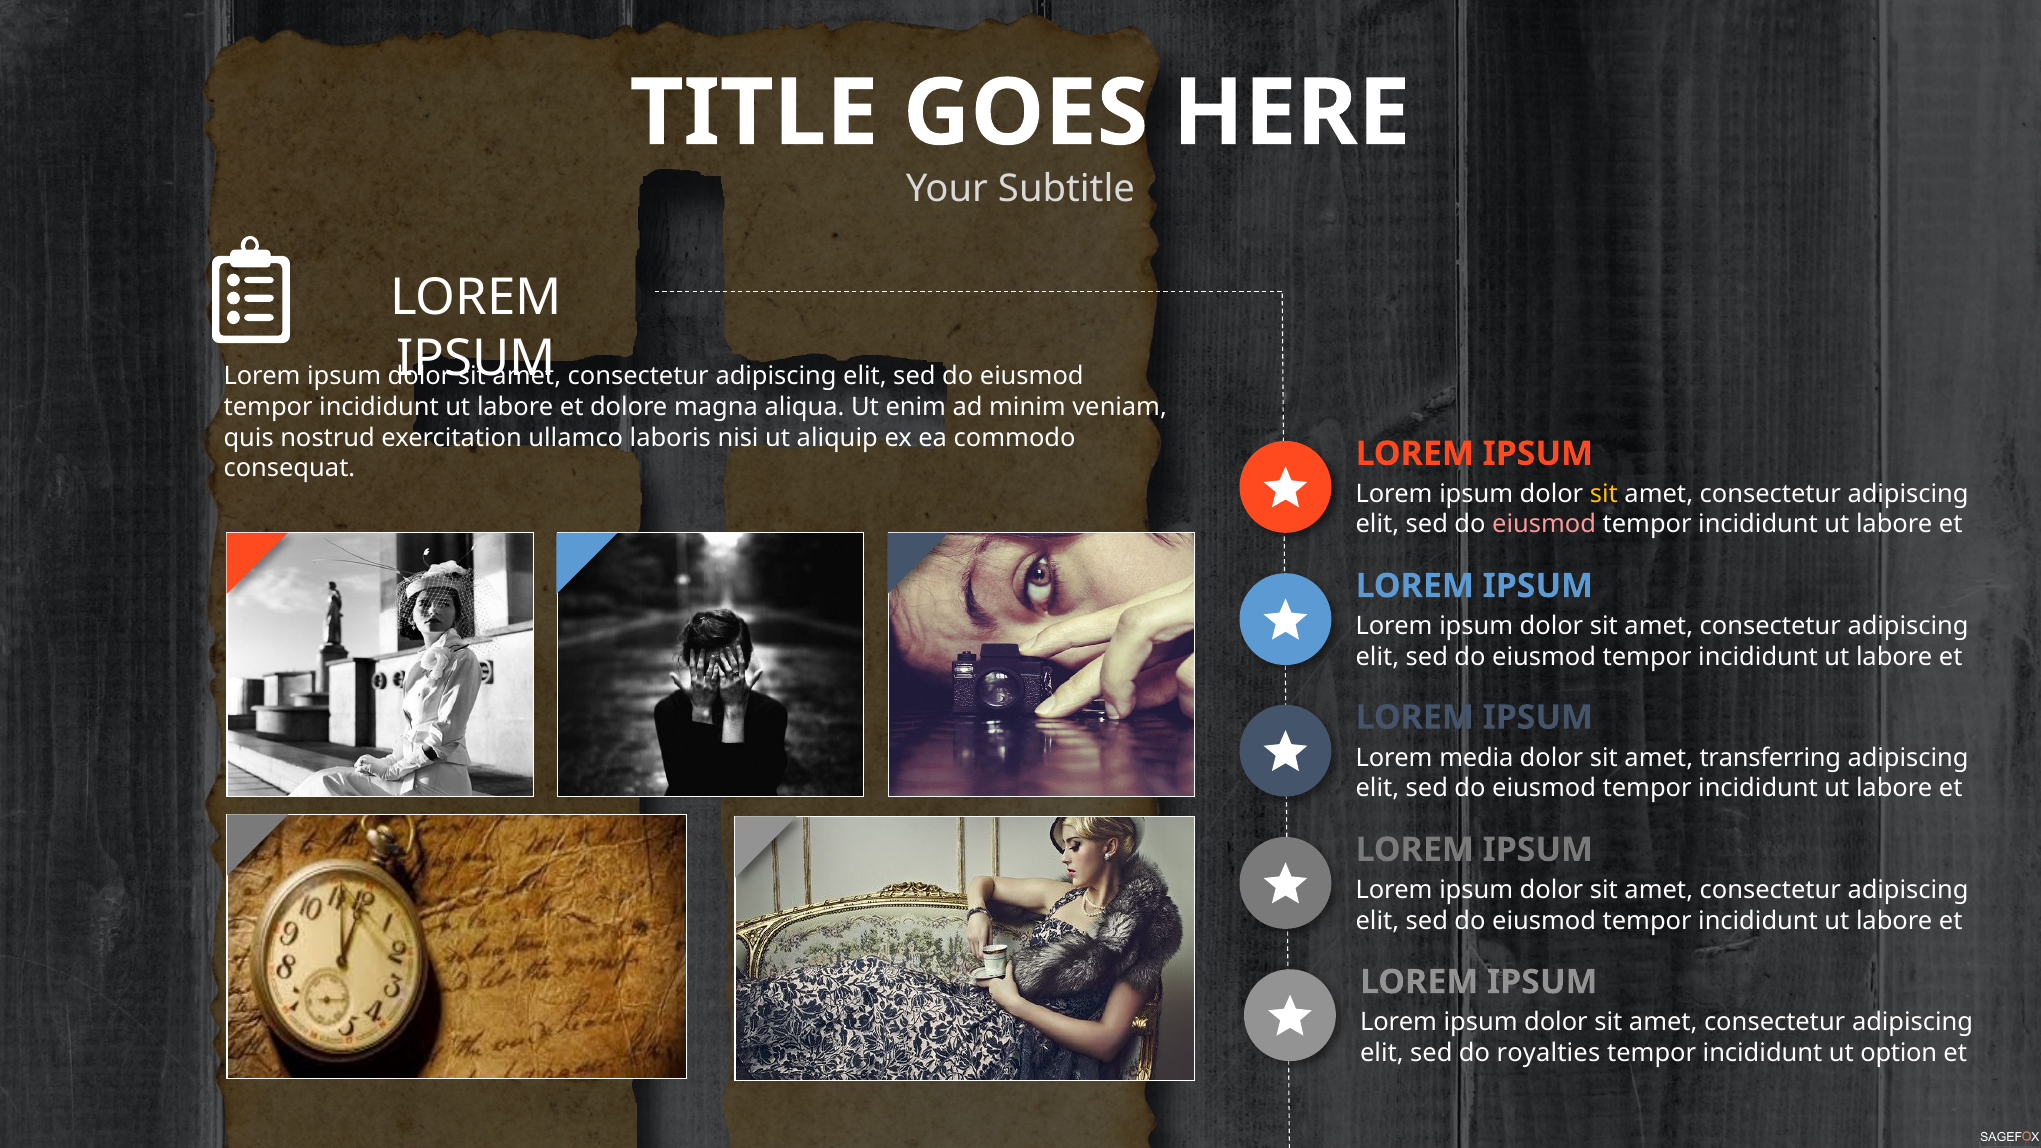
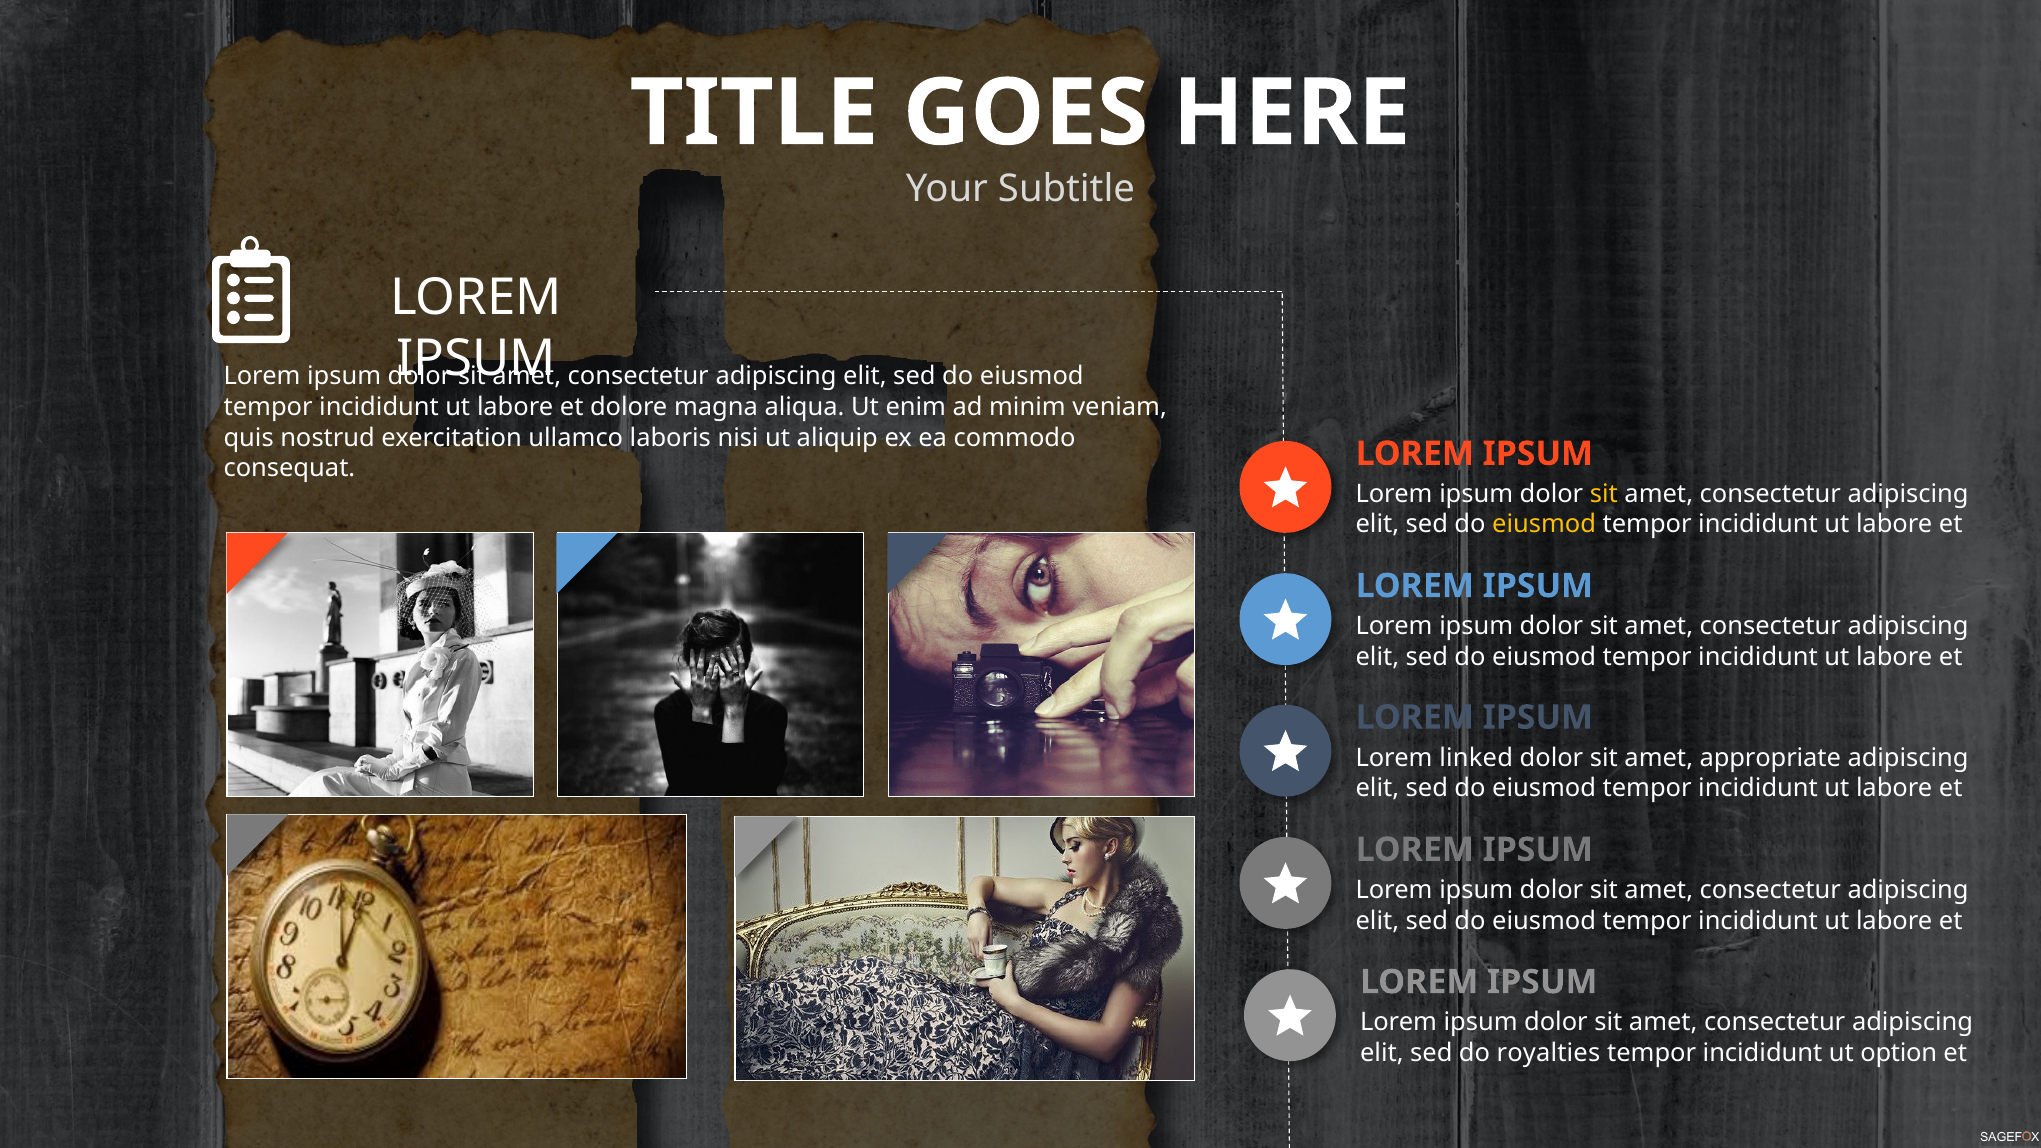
eiusmod colour: pink -> yellow (1544, 525)
media: media -> linked (1476, 758)
transferring: transferring -> appropriate (1770, 758)
